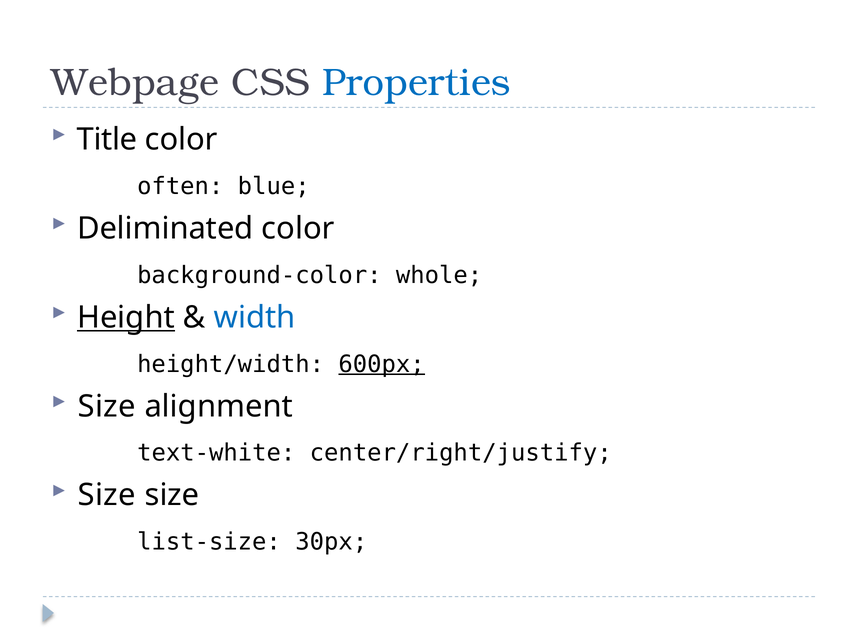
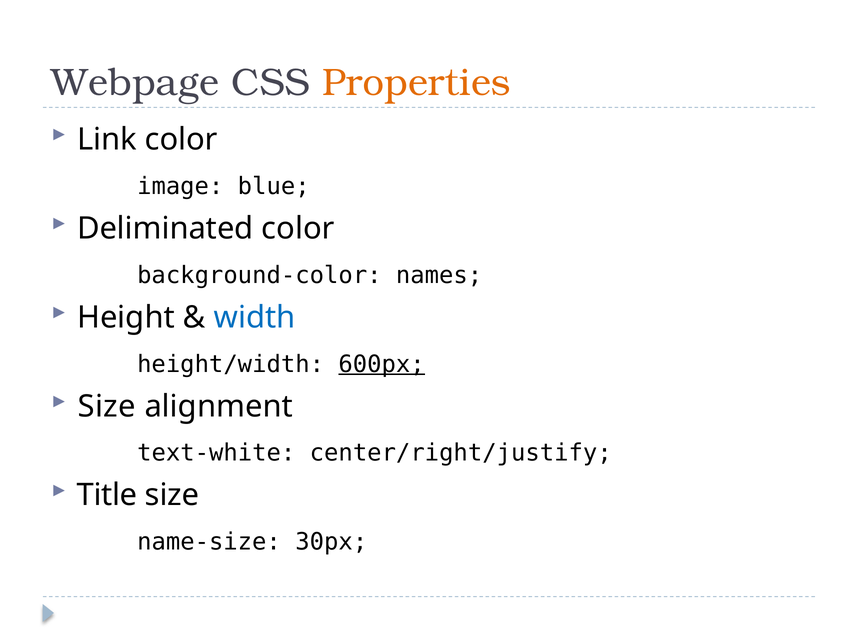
Properties colour: blue -> orange (416, 83)
Title: Title -> Link (107, 139)
often: often -> image (180, 186)
whole: whole -> names (439, 275)
Height underline: present -> none (126, 317)
Size: Size -> Title (107, 495)
list-size: list-size -> name-size (209, 542)
